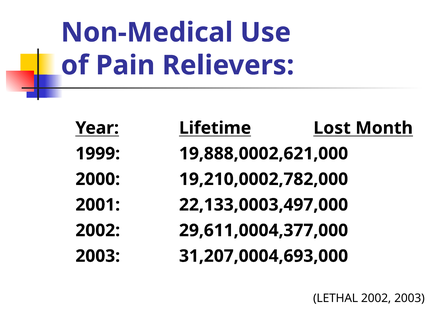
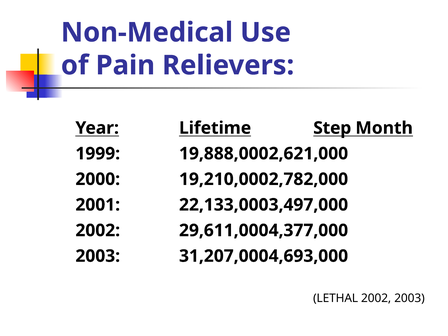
Lost: Lost -> Step (332, 128)
